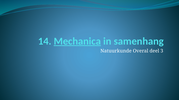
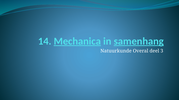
samenhang underline: none -> present (139, 41)
